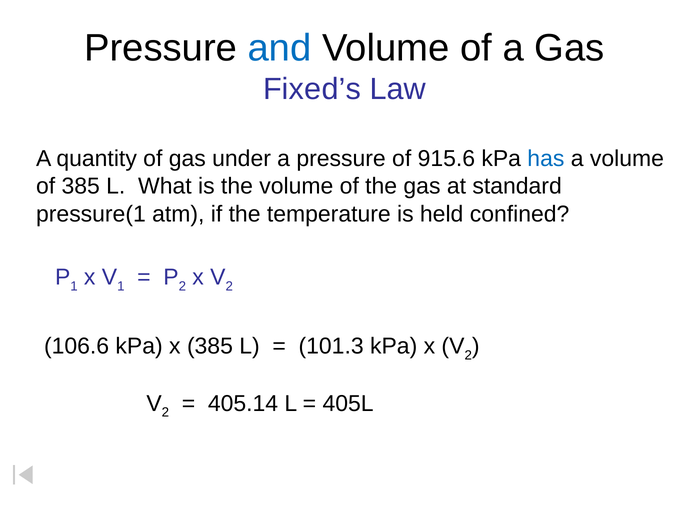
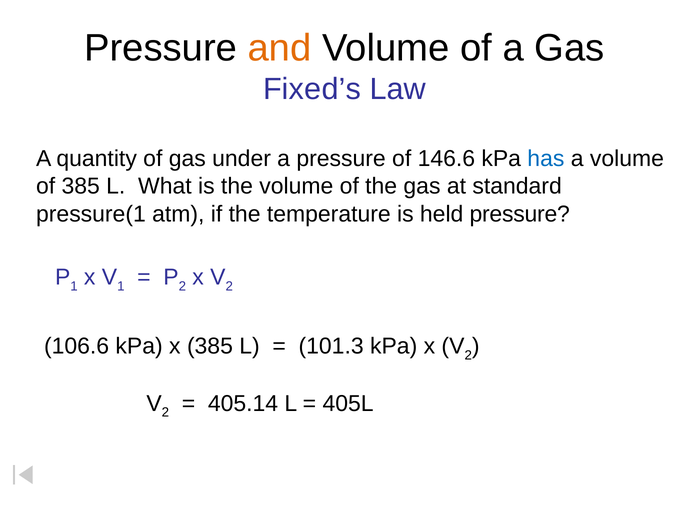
and colour: blue -> orange (280, 48)
915.6: 915.6 -> 146.6 (446, 159)
held confined: confined -> pressure (520, 214)
